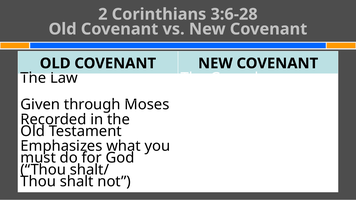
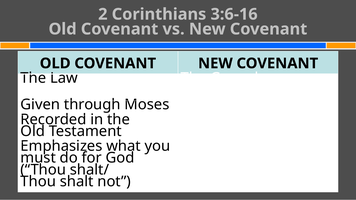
3:6-28: 3:6-28 -> 3:6-16 (234, 14)
